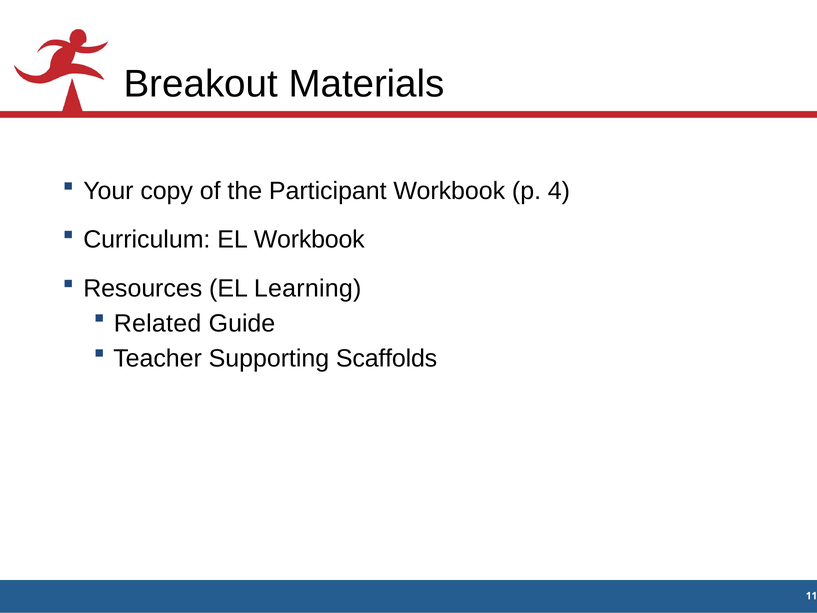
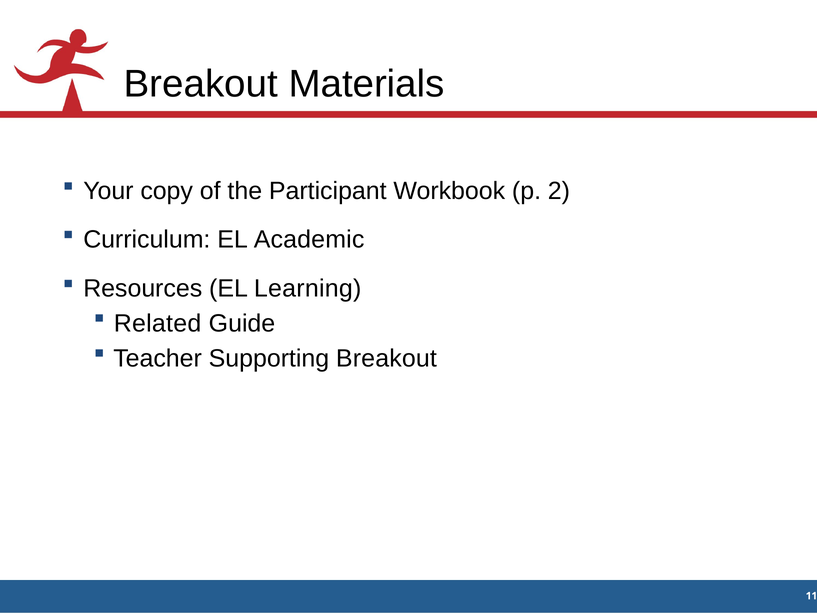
4: 4 -> 2 (559, 191)
EL Workbook: Workbook -> Academic (309, 240)
Supporting Scaffolds: Scaffolds -> Breakout (386, 358)
